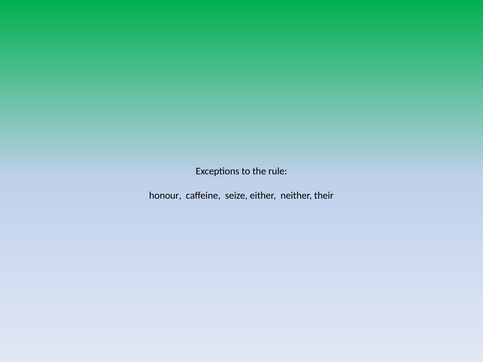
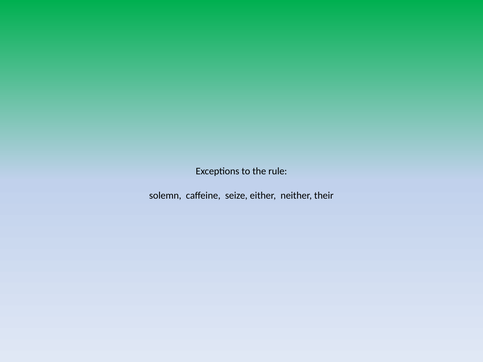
honour: honour -> solemn (165, 196)
